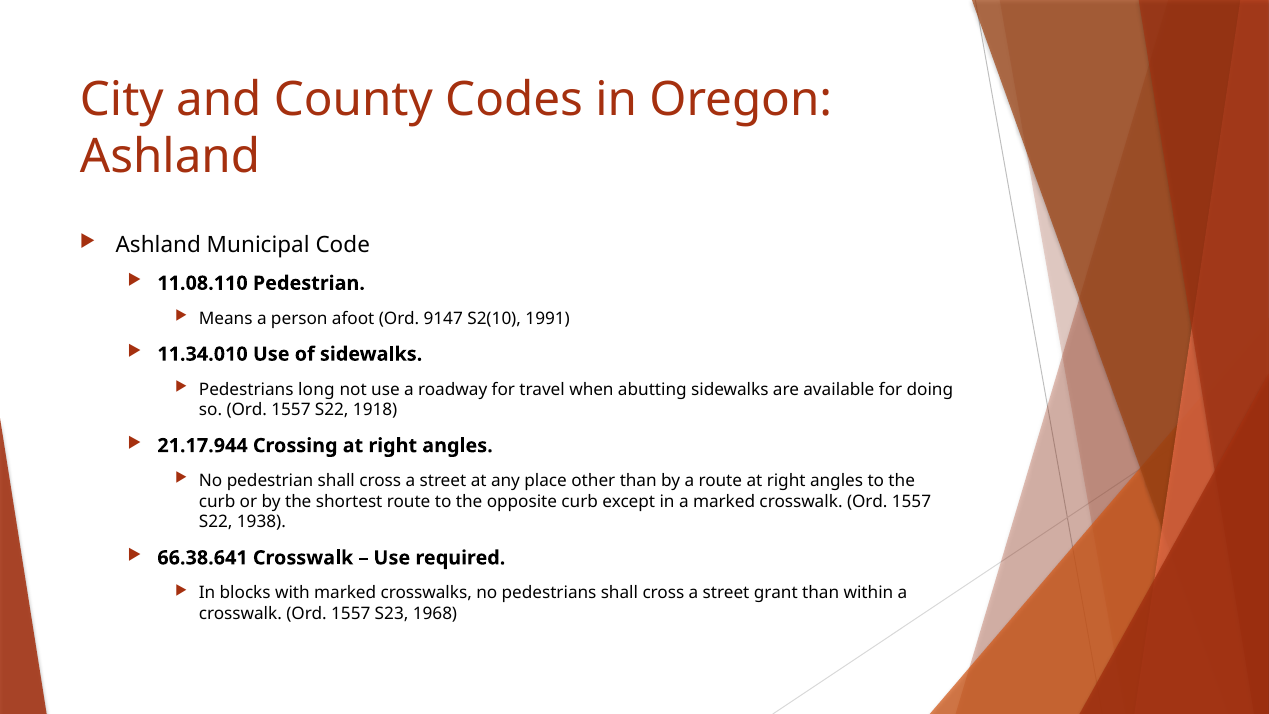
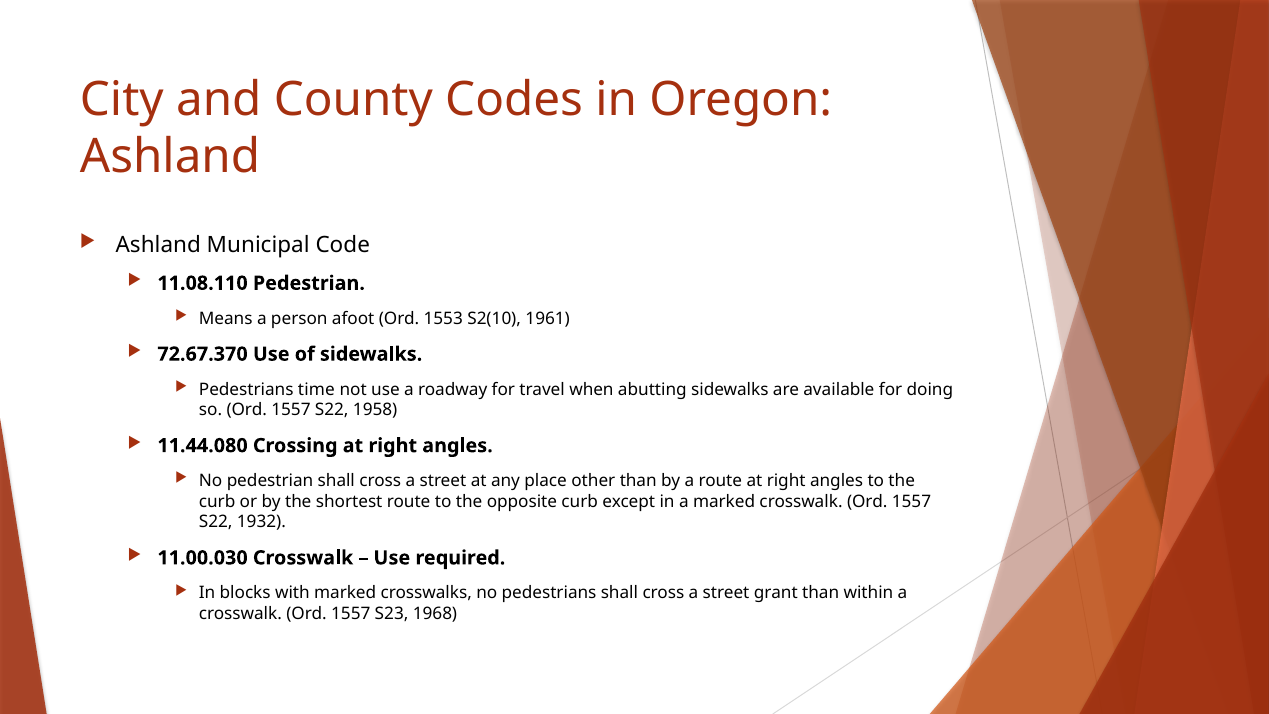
9147: 9147 -> 1553 (443, 318)
1991: 1991 -> 1961 (548, 318)
11.34.010: 11.34.010 -> 72.67.370 (203, 354)
long: long -> time (316, 389)
1918: 1918 -> 1958 (375, 410)
21.17.944: 21.17.944 -> 11.44.080 (203, 446)
1938: 1938 -> 1932 (261, 522)
66.38.641: 66.38.641 -> 11.00.030 (203, 558)
